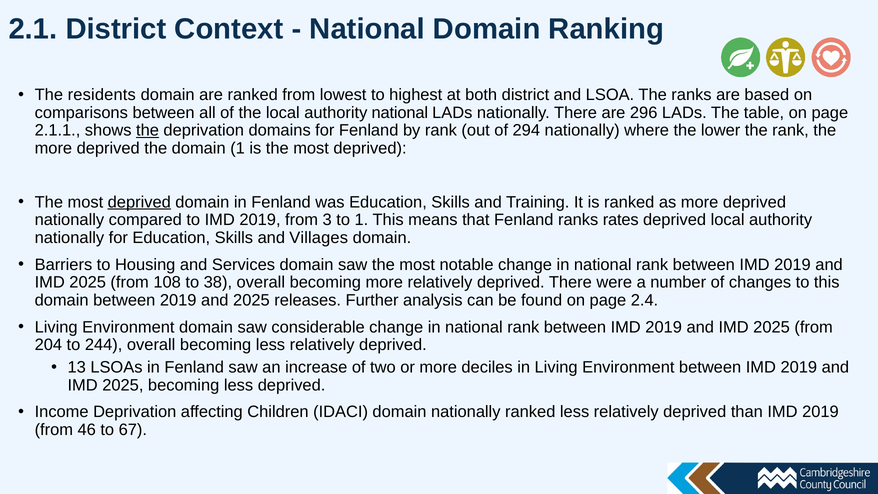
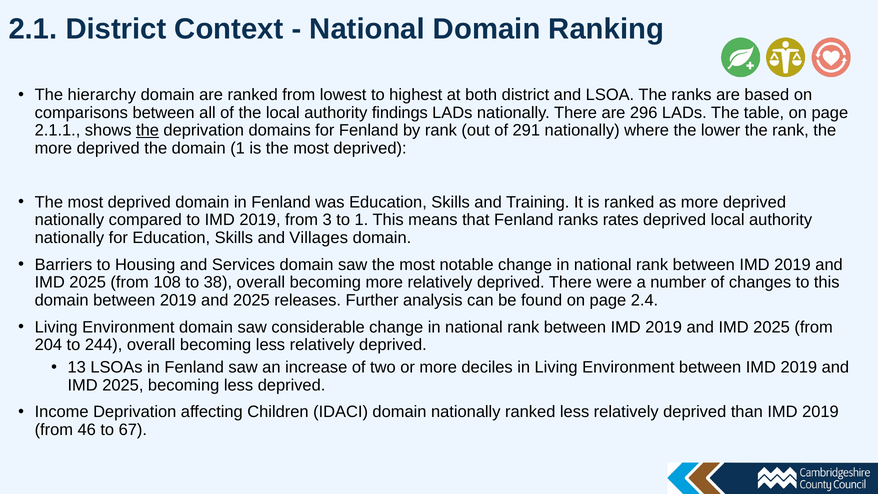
residents: residents -> hierarchy (102, 95)
authority national: national -> findings (400, 113)
294: 294 -> 291 (526, 130)
deprived underline: present -> none (139, 202)
